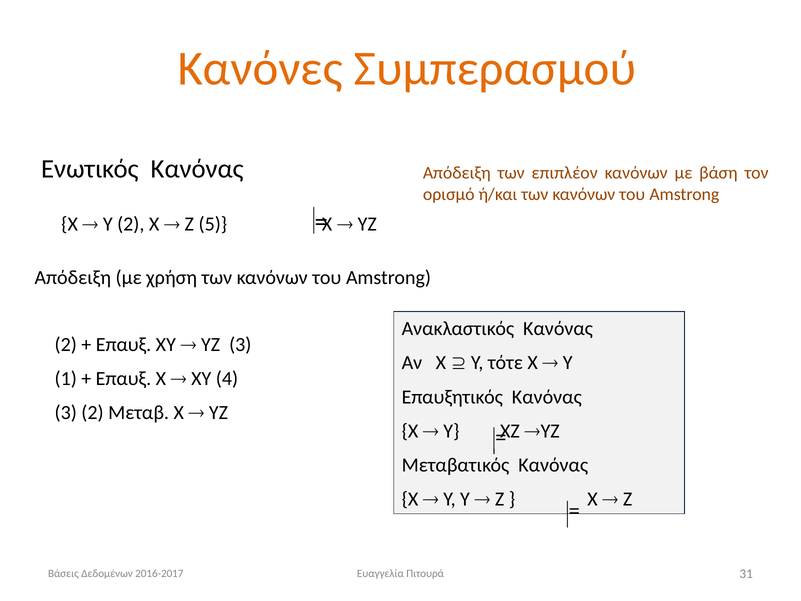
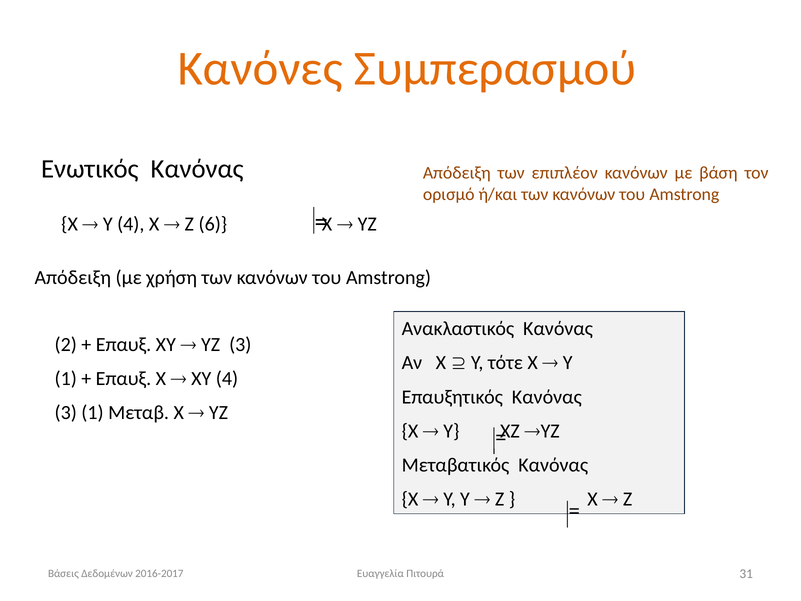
Y 2: 2 -> 4 (131, 224)
5: 5 -> 6 (213, 224)
2: 2 -> 1 (92, 413)
